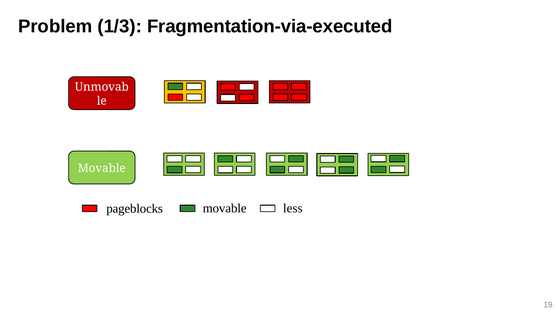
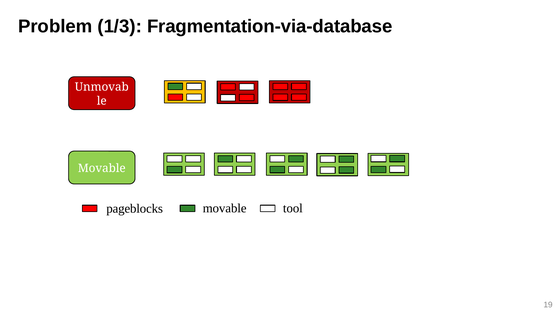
Fragmentation-via-executed: Fragmentation-via-executed -> Fragmentation-via-database (270, 27)
less: less -> tool (293, 209)
